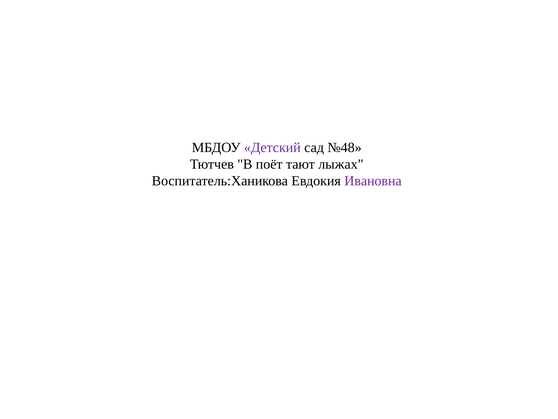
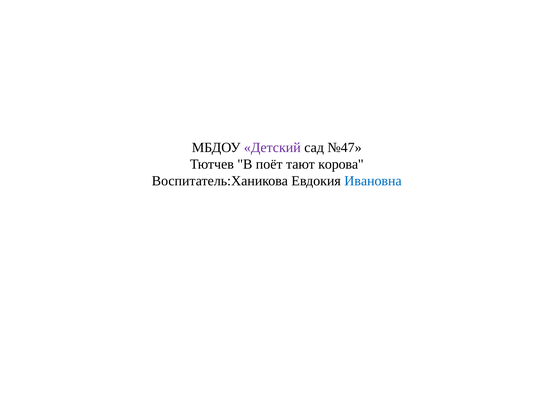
№48: №48 -> №47 (345, 147)
лыжах: лыжах -> корова (341, 164)
Ивановна colour: purple -> blue (373, 181)
